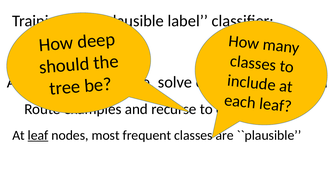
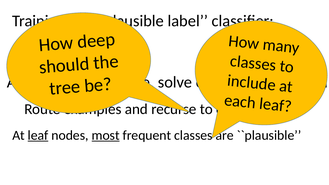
most underline: none -> present (106, 135)
